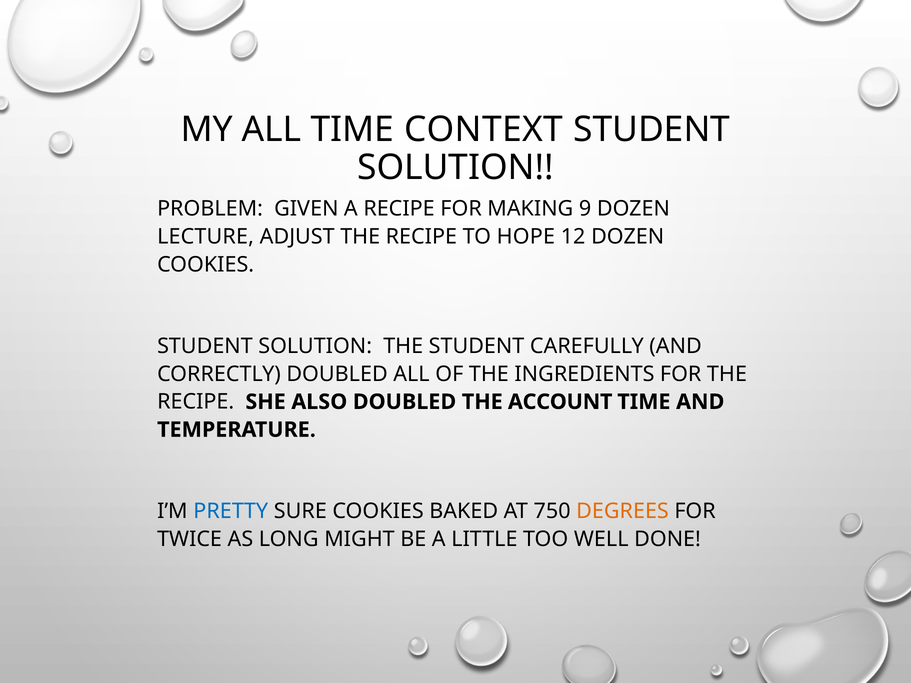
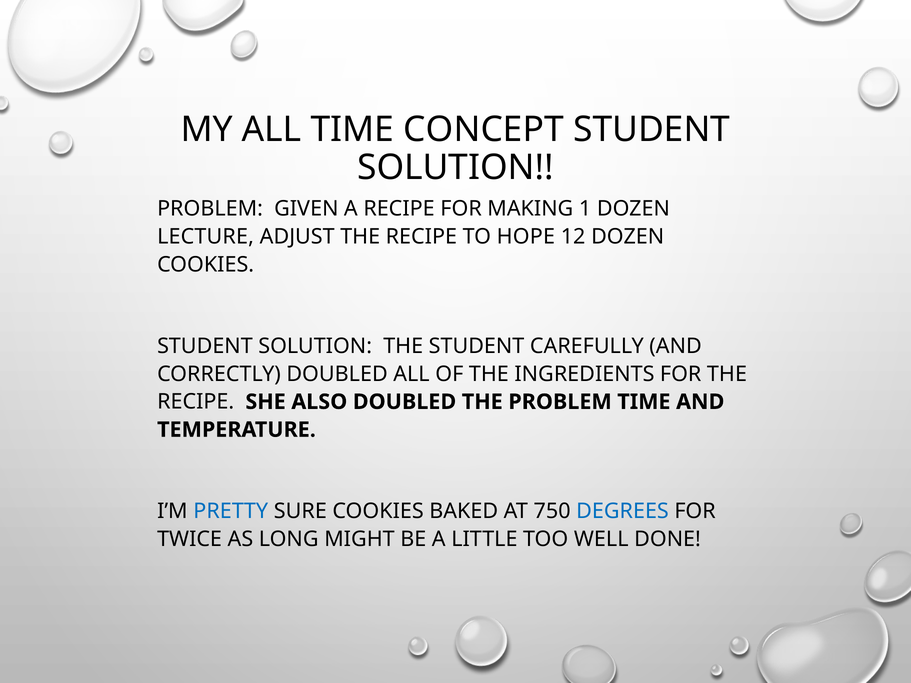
CONTEXT: CONTEXT -> CONCEPT (484, 129)
9: 9 -> 1 (585, 209)
THE ACCOUNT: ACCOUNT -> PROBLEM (560, 402)
DEGREES colour: orange -> blue (623, 511)
